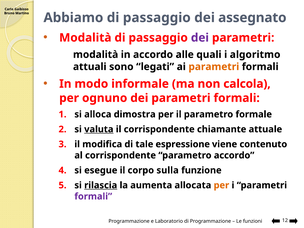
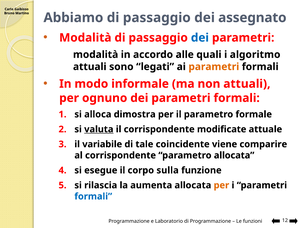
dei colour: purple -> blue (200, 38)
non calcola: calcola -> attuali (247, 84)
chiamante: chiamante -> modificate (222, 129)
modifica: modifica -> variabile (102, 144)
espressione: espressione -> coincidente (183, 144)
contenuto: contenuto -> comparire (263, 144)
parametro accordo: accordo -> allocata (234, 155)
rilascia underline: present -> none (101, 185)
formali colour: purple -> blue (93, 196)
